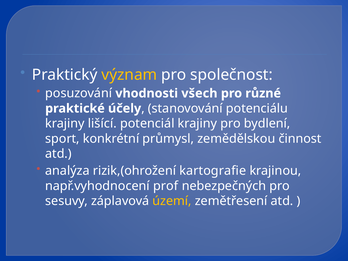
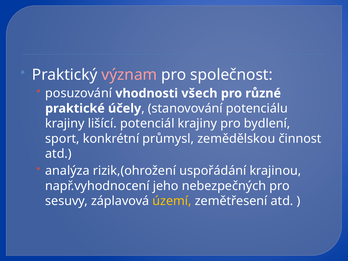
význam colour: yellow -> pink (129, 75)
kartografie: kartografie -> uspořádání (213, 171)
prof: prof -> jeho (166, 186)
